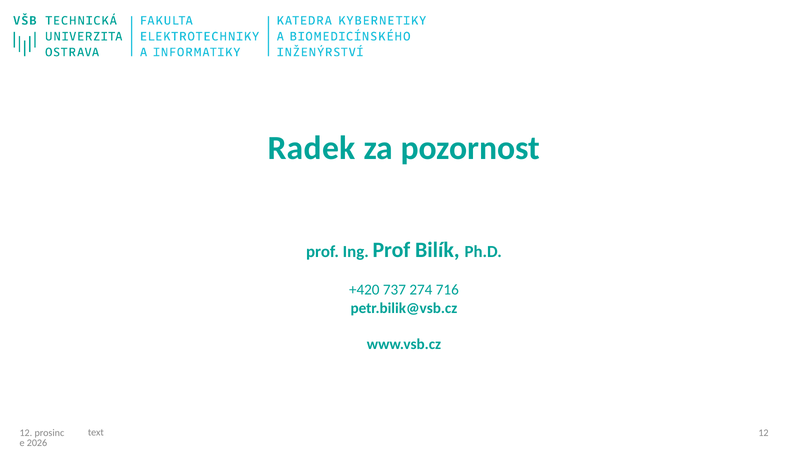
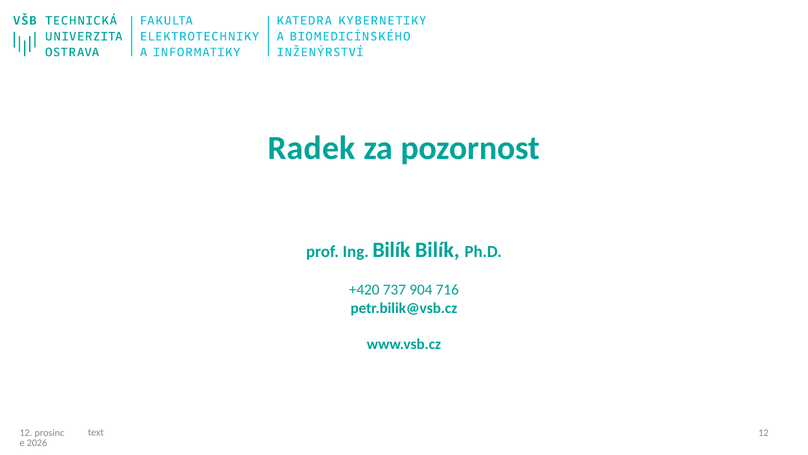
Ing Prof: Prof -> Bilík (391, 250)
274: 274 -> 904 (421, 290)
